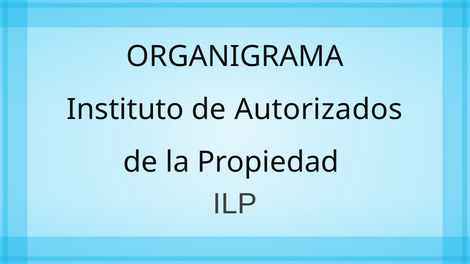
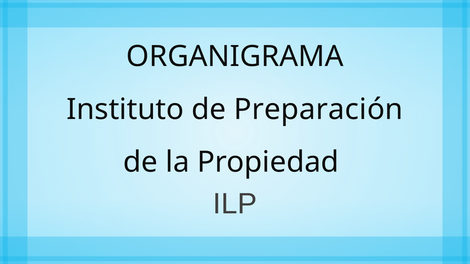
Autorizados: Autorizados -> Preparación (319, 110)
